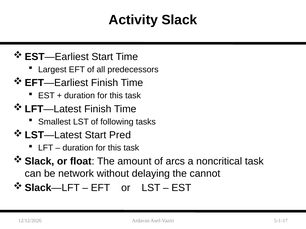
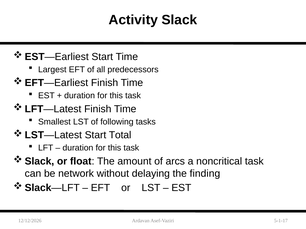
Pred: Pred -> Total (120, 135)
cannot: cannot -> finding (205, 174)
